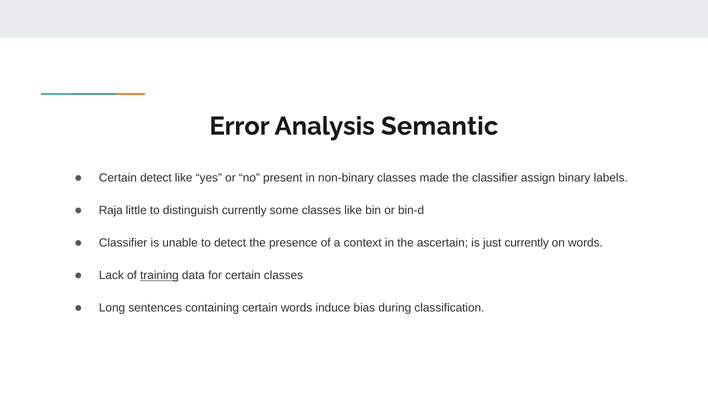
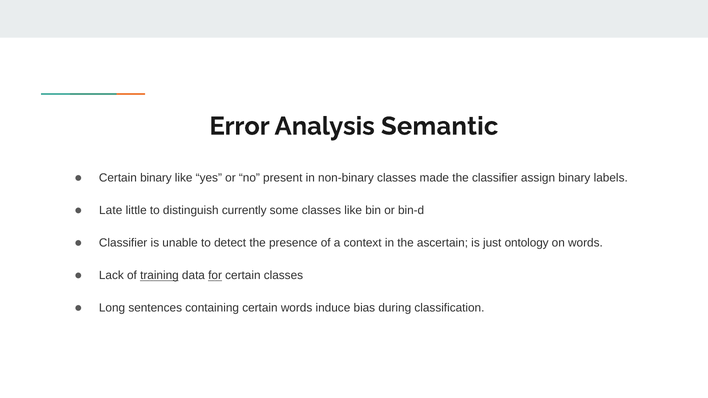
Certain detect: detect -> binary (156, 178)
Raja: Raja -> Late (111, 211)
just currently: currently -> ontology (527, 243)
for underline: none -> present (215, 276)
